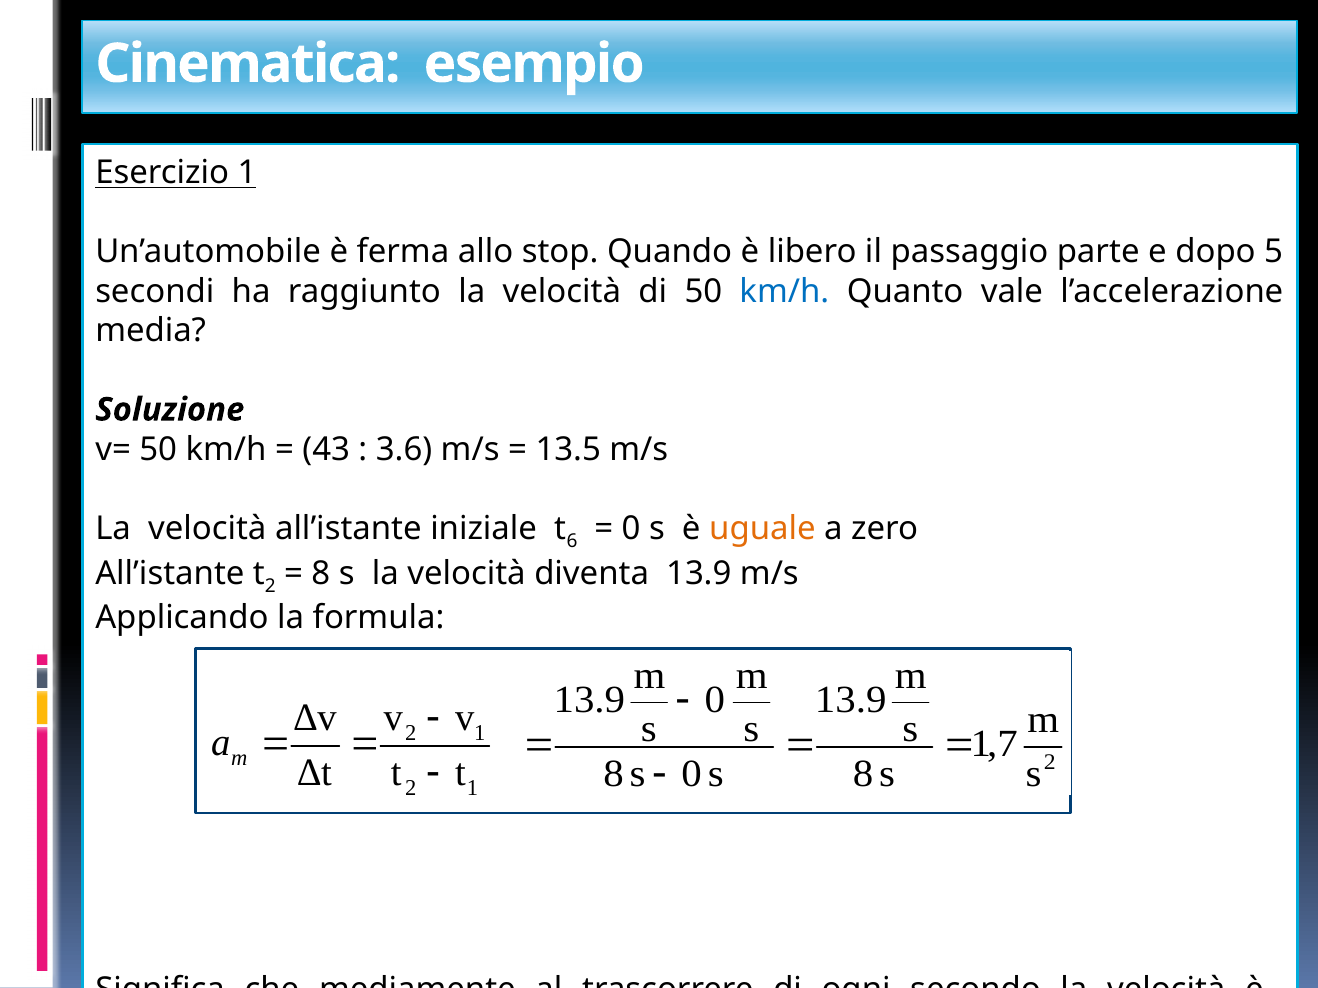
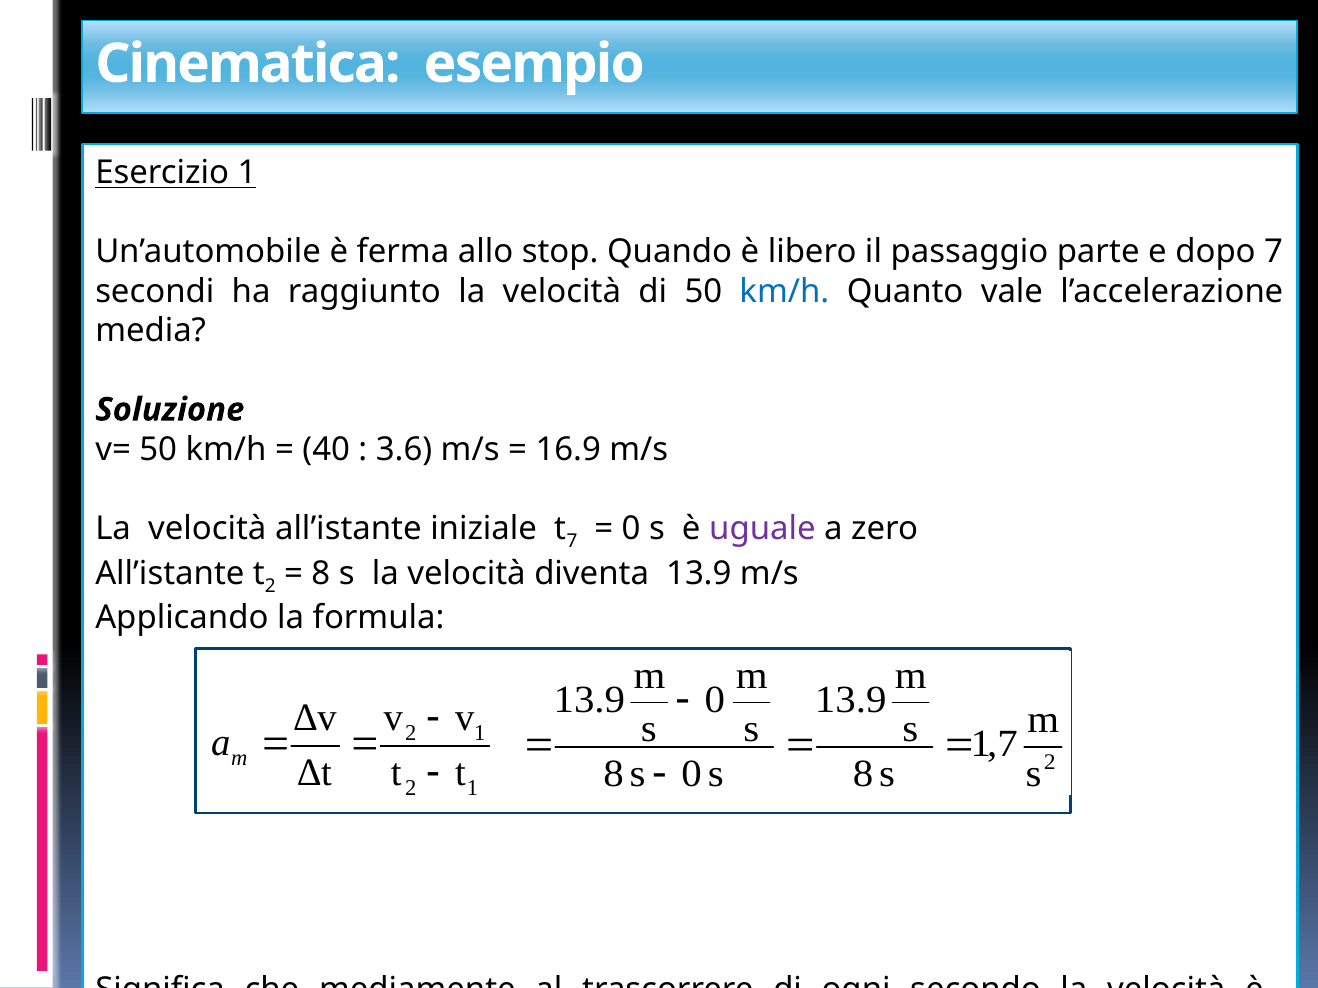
dopo 5: 5 -> 7 (1274, 252)
43: 43 -> 40 (326, 449)
13.5: 13.5 -> 16.9 (568, 449)
6: 6 -> 7 (572, 541)
uguale colour: orange -> purple (762, 529)
